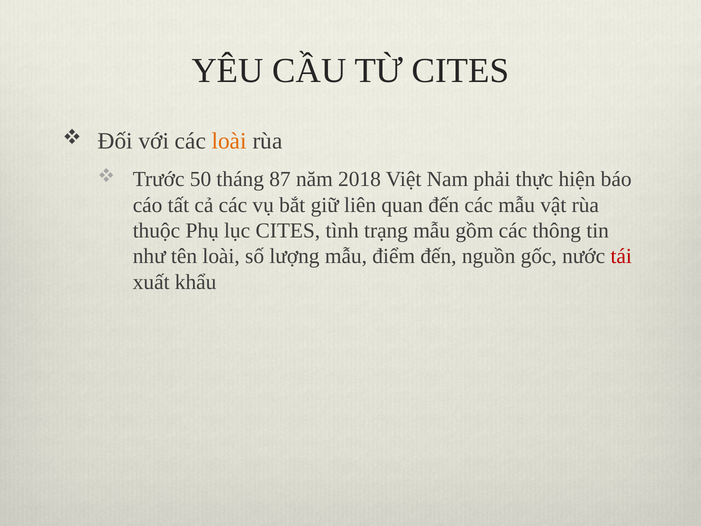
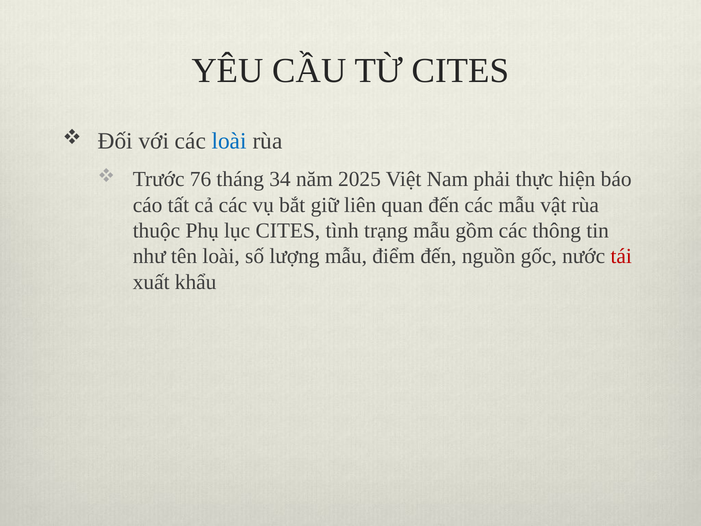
loài colour: orange -> blue (229, 141)
50: 50 -> 76 (201, 179)
87: 87 -> 34 (280, 179)
2018: 2018 -> 2025 (359, 179)
